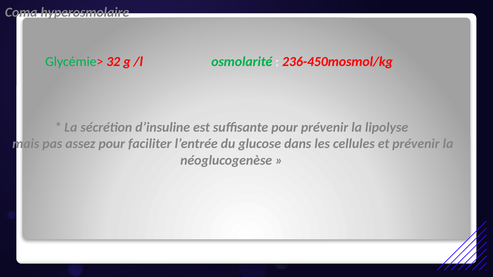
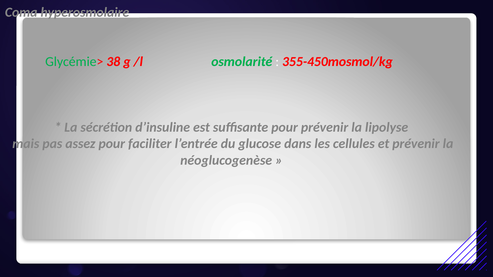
32: 32 -> 38 (113, 62)
236-450mosmol/kg: 236-450mosmol/kg -> 355-450mosmol/kg (337, 62)
